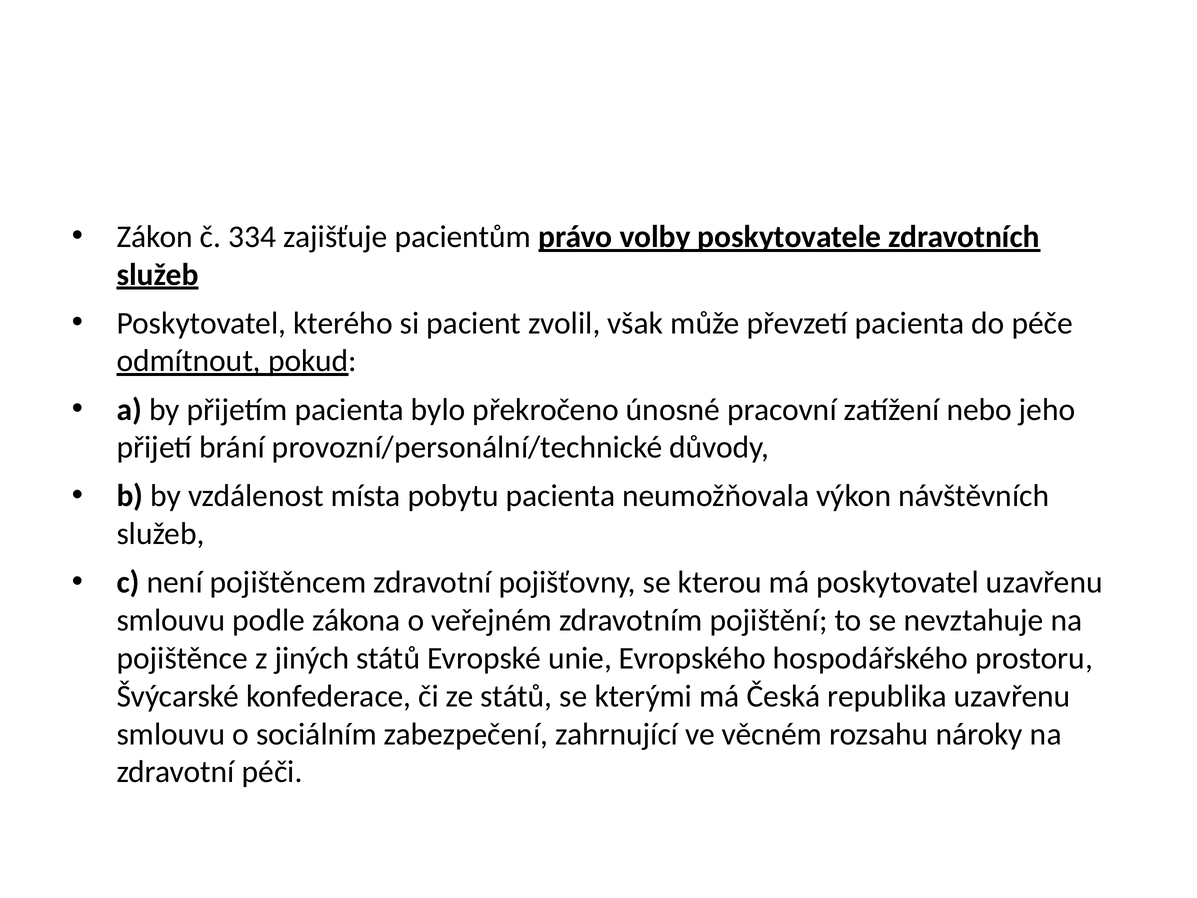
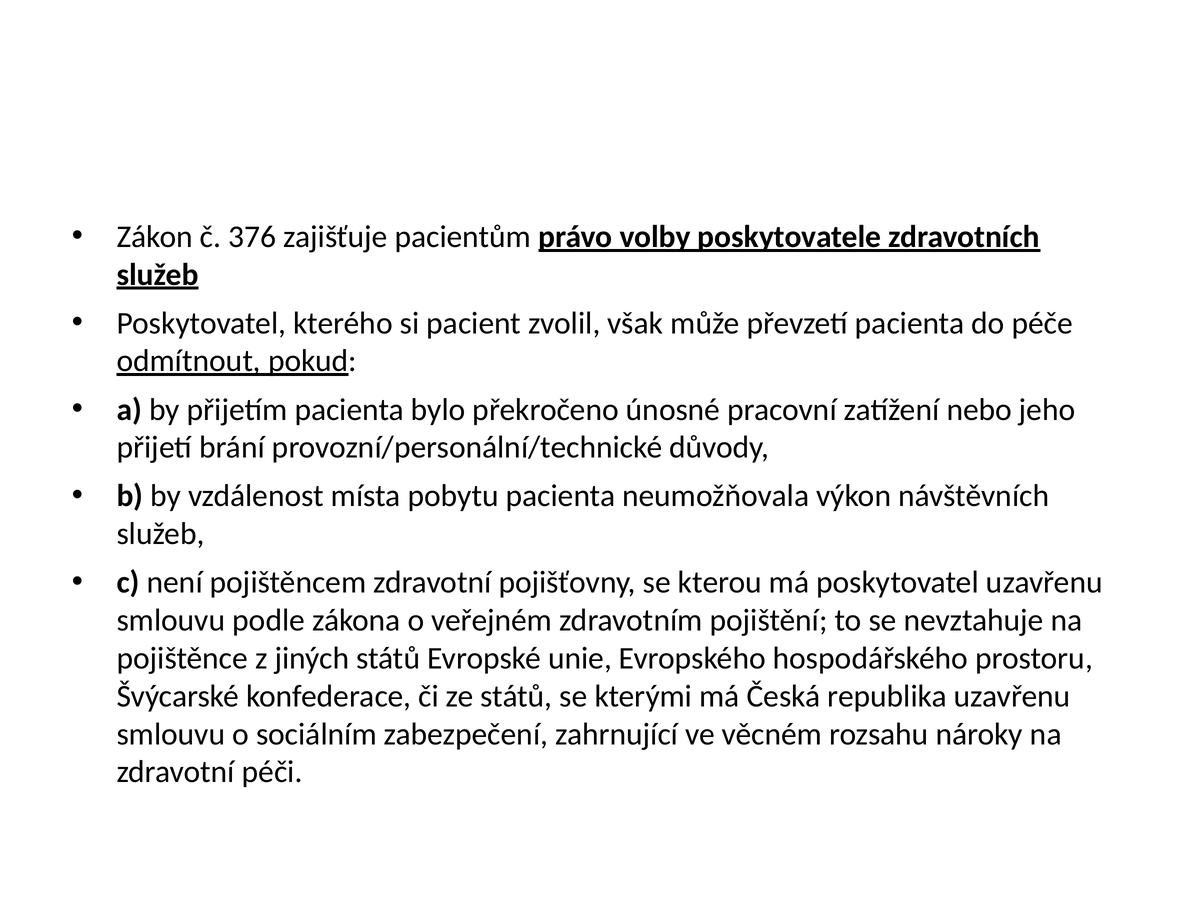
334: 334 -> 376 (252, 237)
